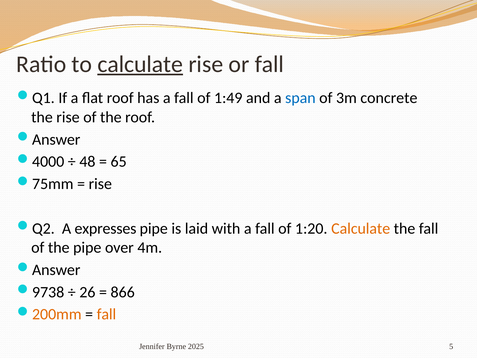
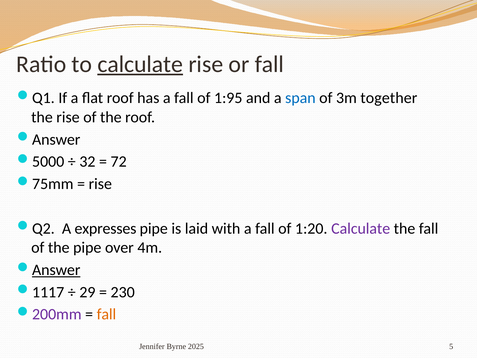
1:49: 1:49 -> 1:95 (228, 98)
concrete: concrete -> together (389, 98)
4000: 4000 -> 5000 (48, 162)
48: 48 -> 32 (87, 162)
65: 65 -> 72 (119, 162)
Calculate colour: orange -> purple (361, 228)
Answer underline: none -> present (56, 270)
9738: 9738 -> 1117 (48, 292)
26: 26 -> 29 (87, 292)
866: 866 -> 230 (123, 292)
200mm colour: orange -> purple (57, 314)
